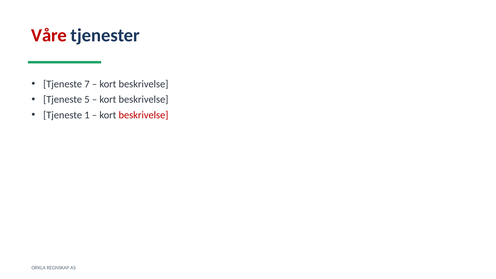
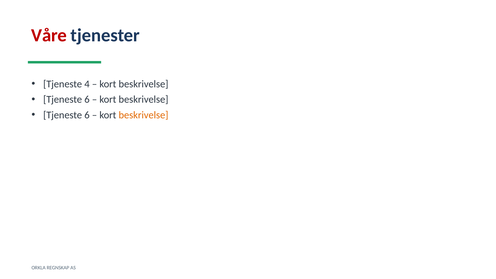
7: 7 -> 4 (87, 84)
5: 5 -> 6 (87, 100)
1: 1 -> 6 (87, 115)
beskrivelse colour: red -> orange (144, 115)
